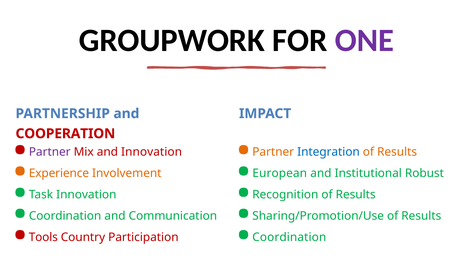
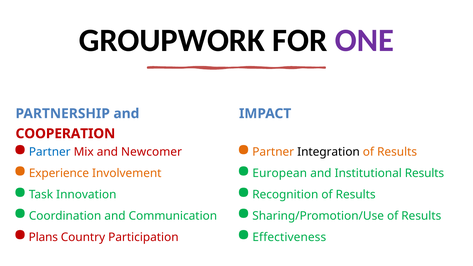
Partner colour: purple -> blue (50, 152)
and Innovation: Innovation -> Newcomer (152, 152)
Integration colour: blue -> black (328, 152)
Institutional Robust: Robust -> Results (424, 173)
Tools: Tools -> Plans (43, 237)
Coordination: Coordination -> Effectiveness (289, 237)
